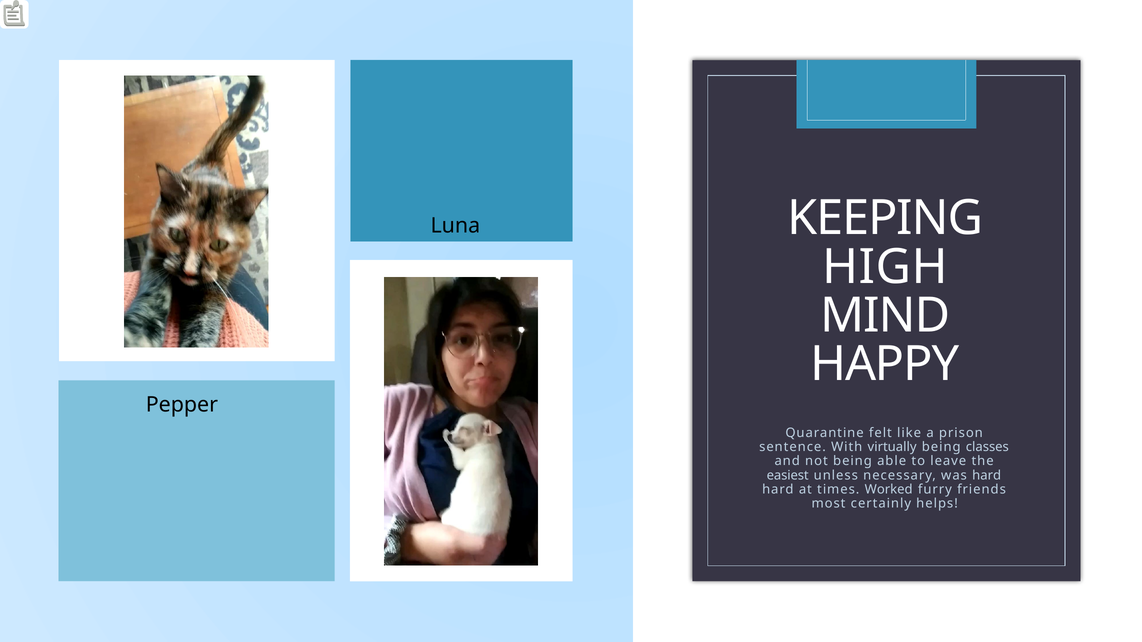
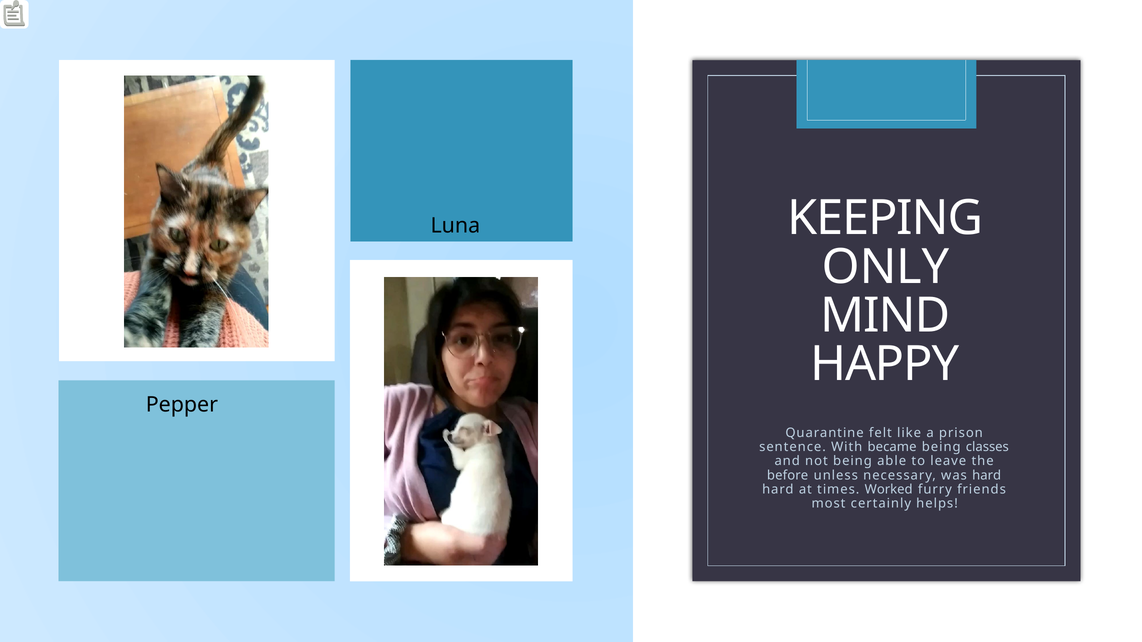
HIGH: HIGH -> ONLY (885, 267)
virtually: virtually -> became (892, 447)
easiest: easiest -> before (788, 475)
